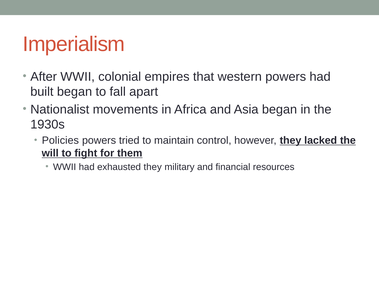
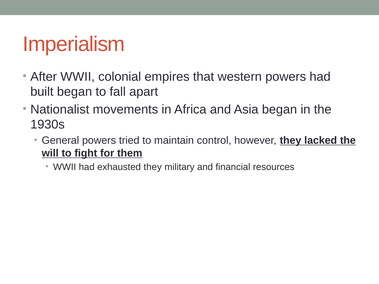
Policies: Policies -> General (60, 141)
